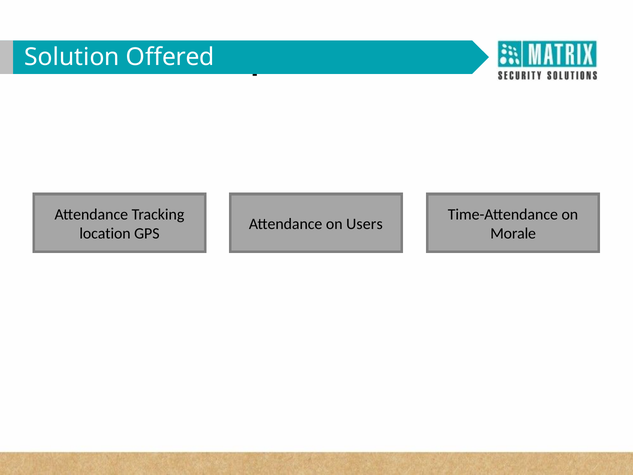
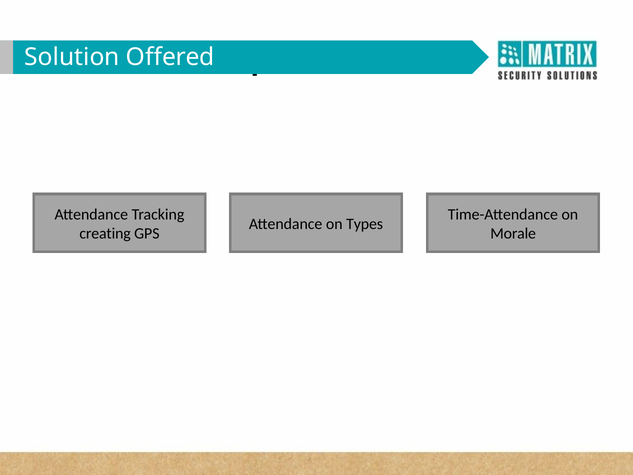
Users: Users -> Types (365, 224)
location: location -> creating (105, 233)
